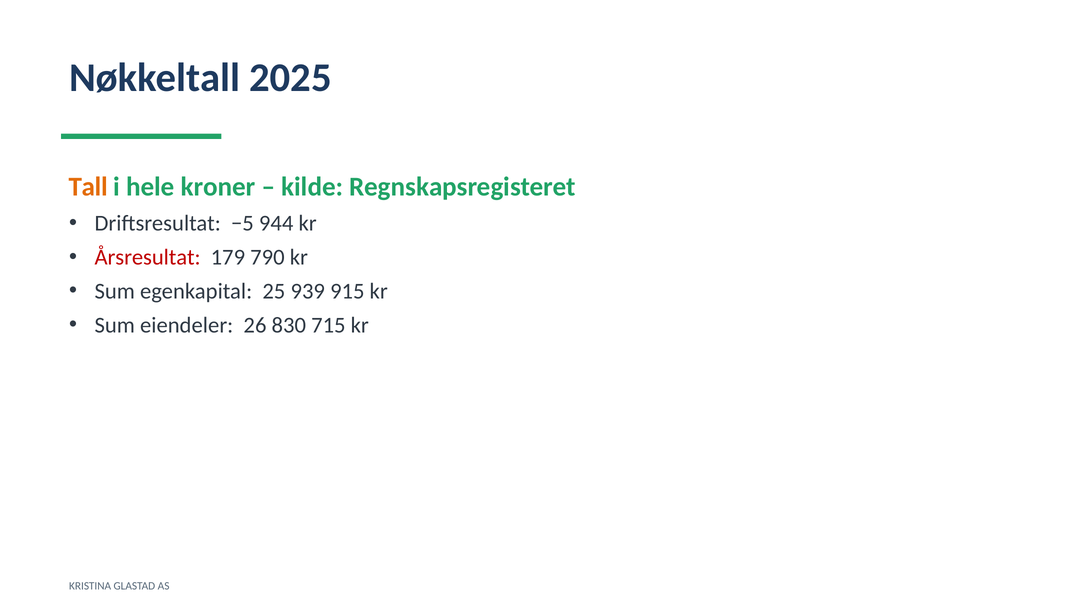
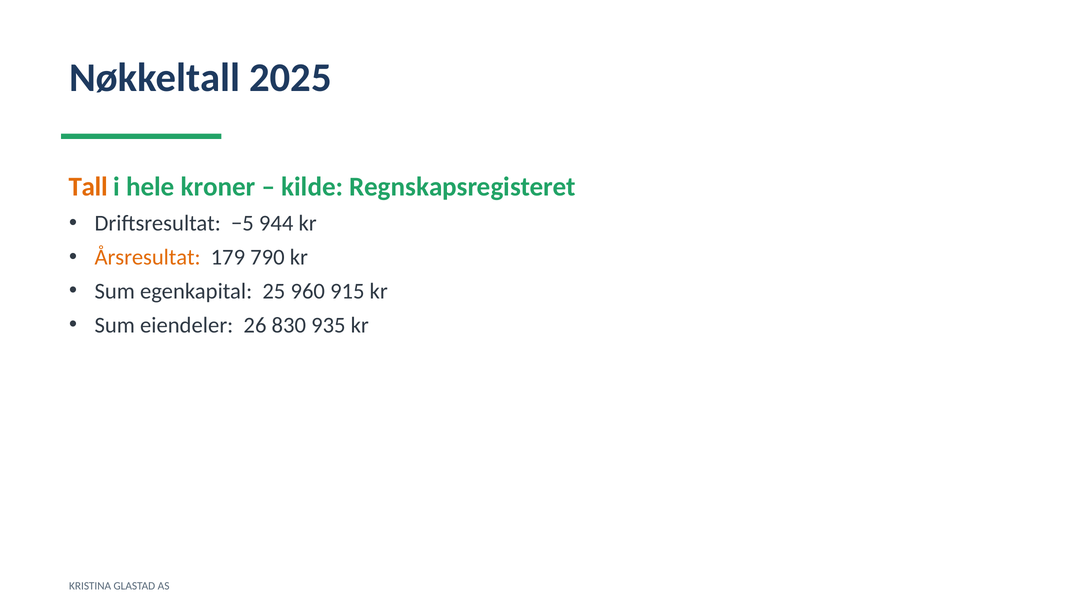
Årsresultat colour: red -> orange (148, 257)
939: 939 -> 960 (308, 291)
715: 715 -> 935 (328, 325)
